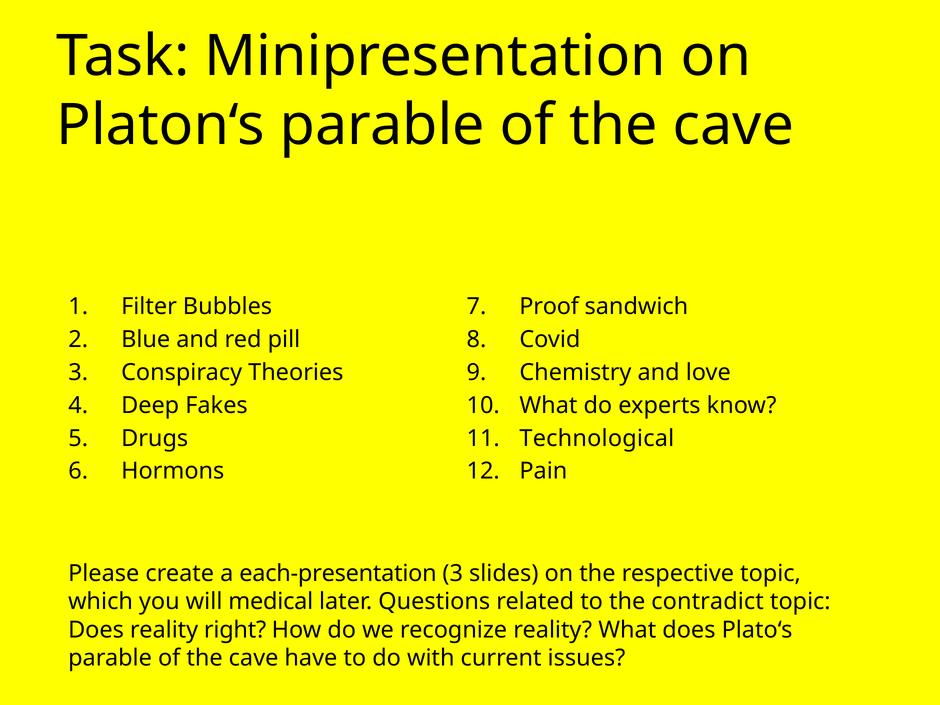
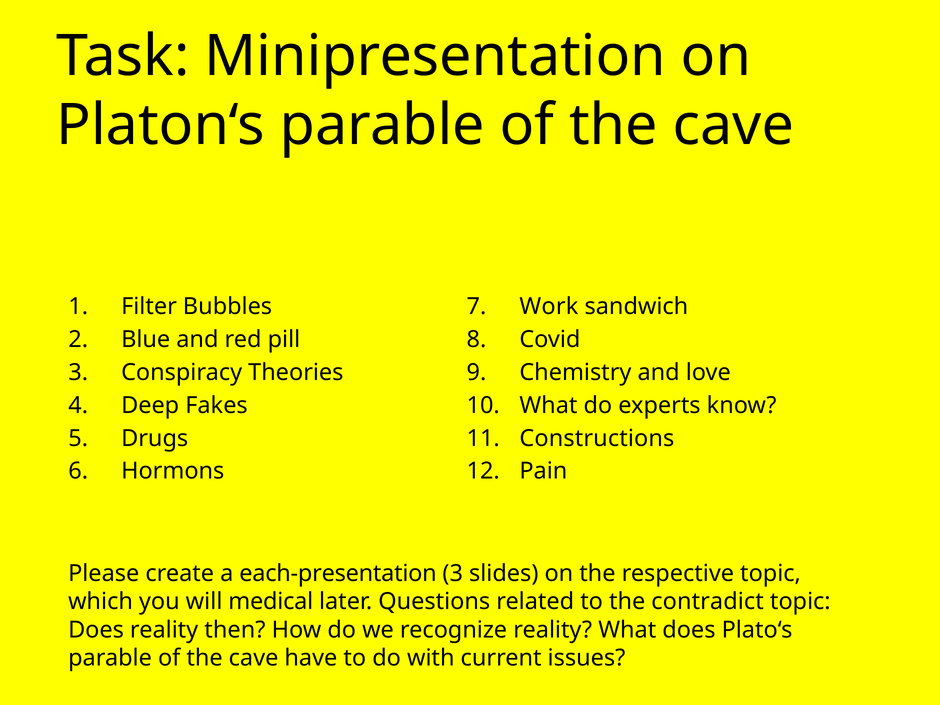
Proof: Proof -> Work (549, 307)
Technological: Technological -> Constructions (597, 438)
right: right -> then (235, 630)
